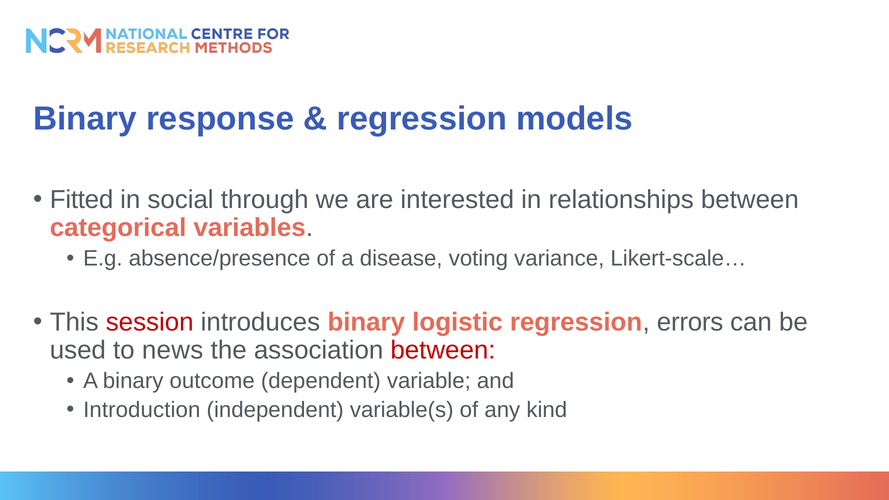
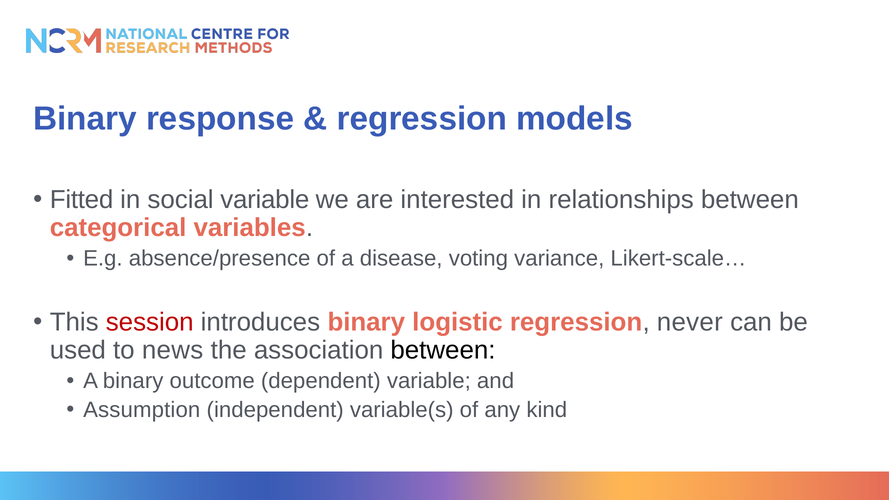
social through: through -> variable (265, 200)
errors: errors -> never (690, 322)
between colour: red -> black (443, 350)
Introduction: Introduction -> Assumption (142, 410)
